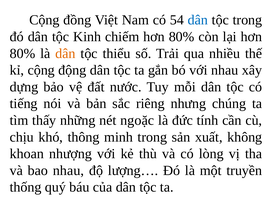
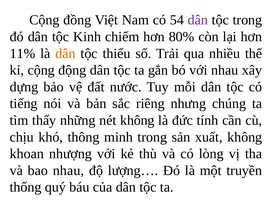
dân colour: blue -> purple (198, 20)
80%: 80% -> 11% (23, 53)
nét ngoặc: ngoặc -> không (137, 120)
